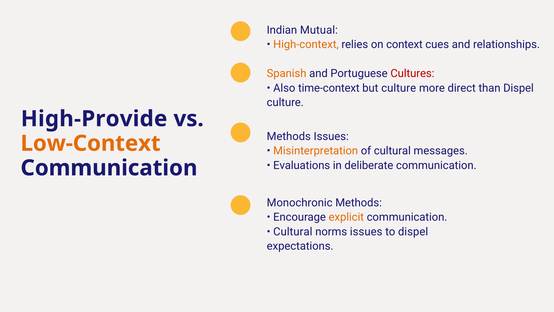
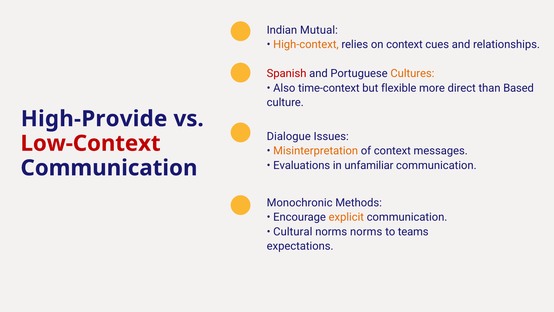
Spanish colour: orange -> red (287, 73)
Cultures colour: red -> orange (412, 73)
but culture: culture -> flexible (399, 88)
than Dispel: Dispel -> Based (519, 88)
Methods: Methods -> Dialogue (289, 136)
Low-Context colour: orange -> red (91, 143)
of cultural: cultural -> context (392, 151)
deliberate: deliberate -> unfamiliar (369, 165)
norms issues: issues -> norms (366, 231)
to dispel: dispel -> teams (413, 231)
